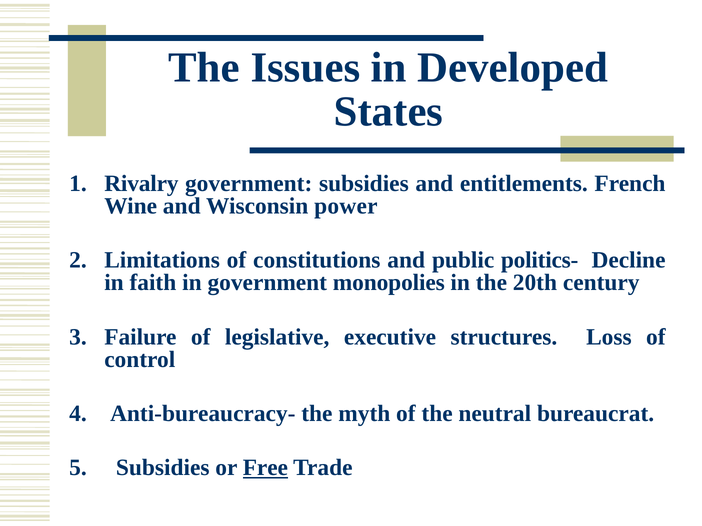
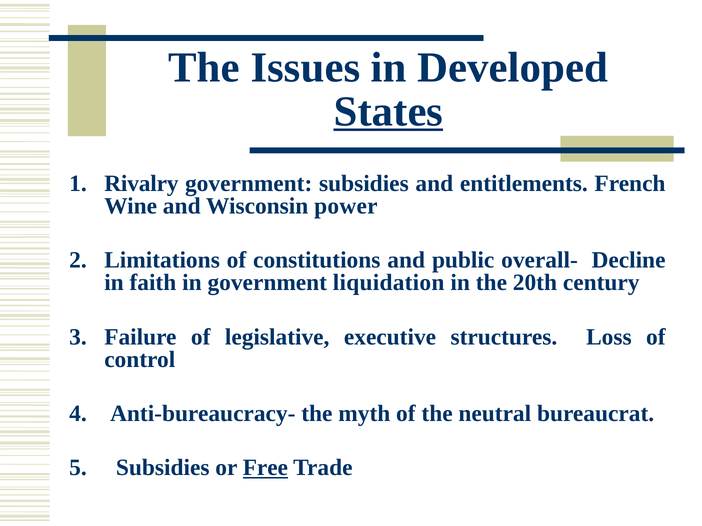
States underline: none -> present (388, 111)
politics-: politics- -> overall- (540, 260)
monopolies: monopolies -> liquidation (389, 283)
